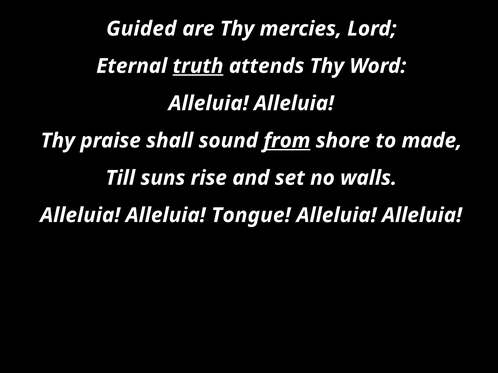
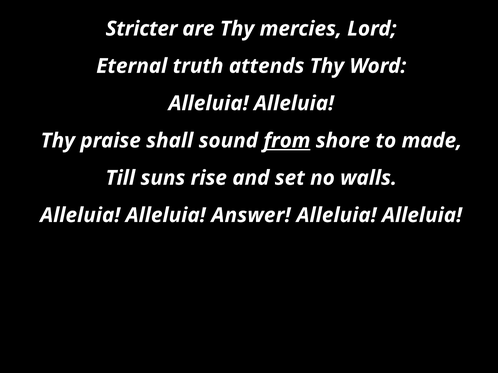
Guided: Guided -> Stricter (142, 29)
truth underline: present -> none (198, 66)
Tongue: Tongue -> Answer (251, 216)
